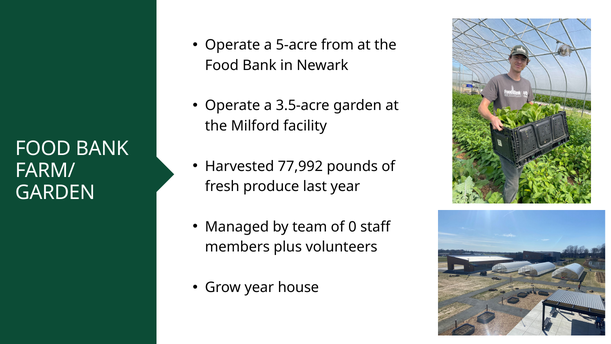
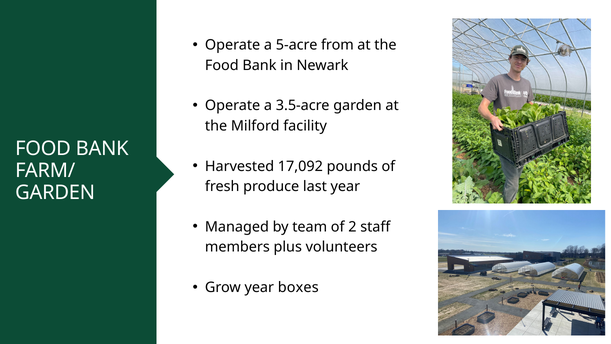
77,992: 77,992 -> 17,092 (300, 166)
0: 0 -> 2 (352, 227)
house: house -> boxes (298, 287)
